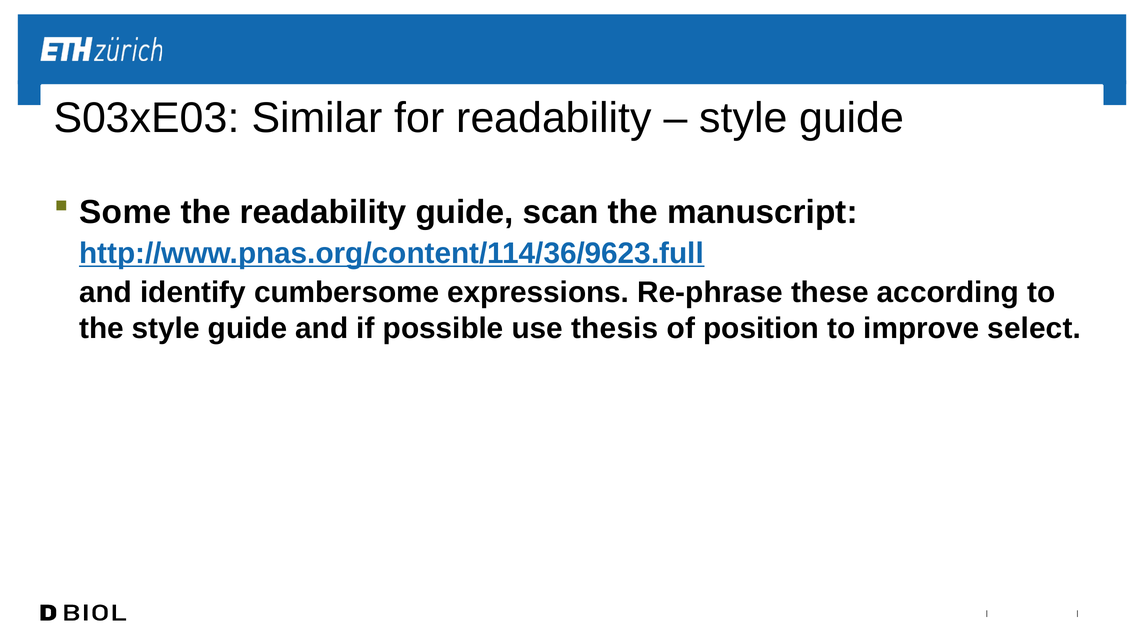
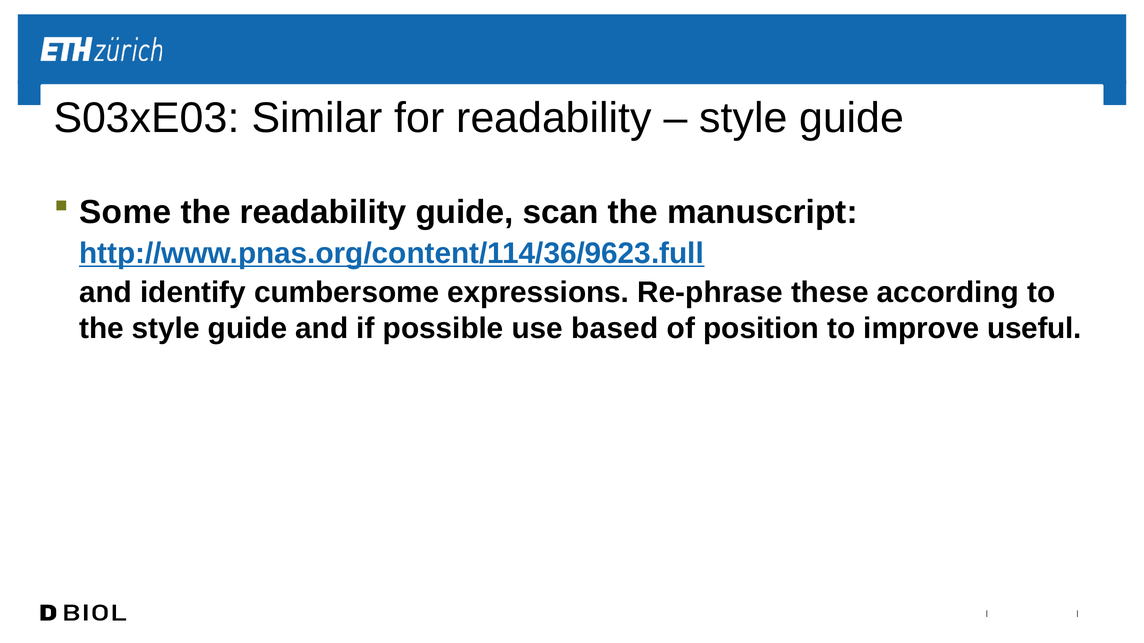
thesis: thesis -> based (615, 329)
select: select -> useful (1034, 329)
